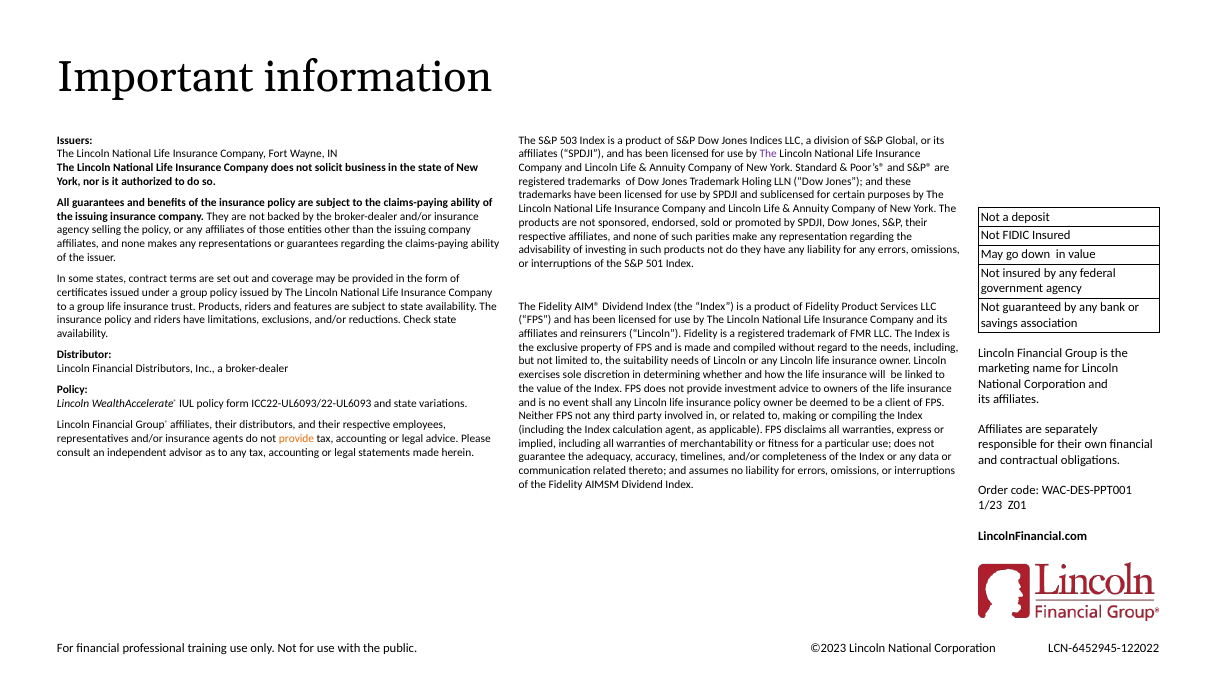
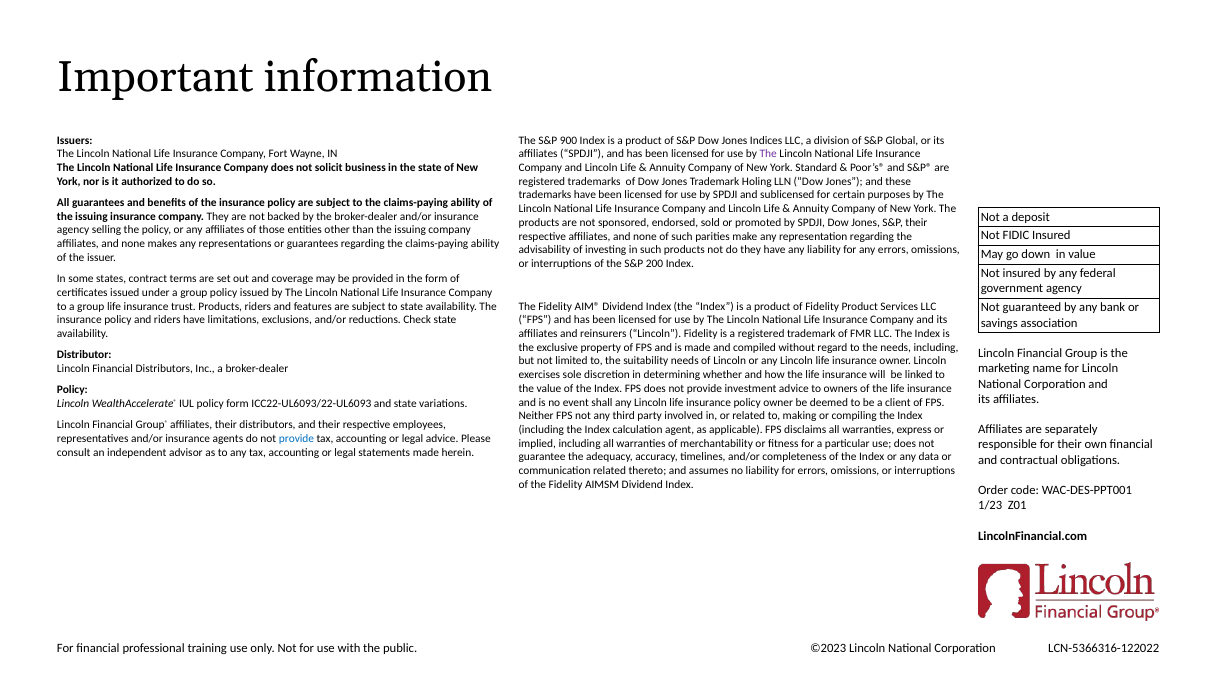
503: 503 -> 900 (568, 140)
501: 501 -> 200 (655, 264)
provide colour: orange -> blue (296, 439)
LCN-6452945-122022: LCN-6452945-122022 -> LCN-5366316-122022 (1104, 648)
